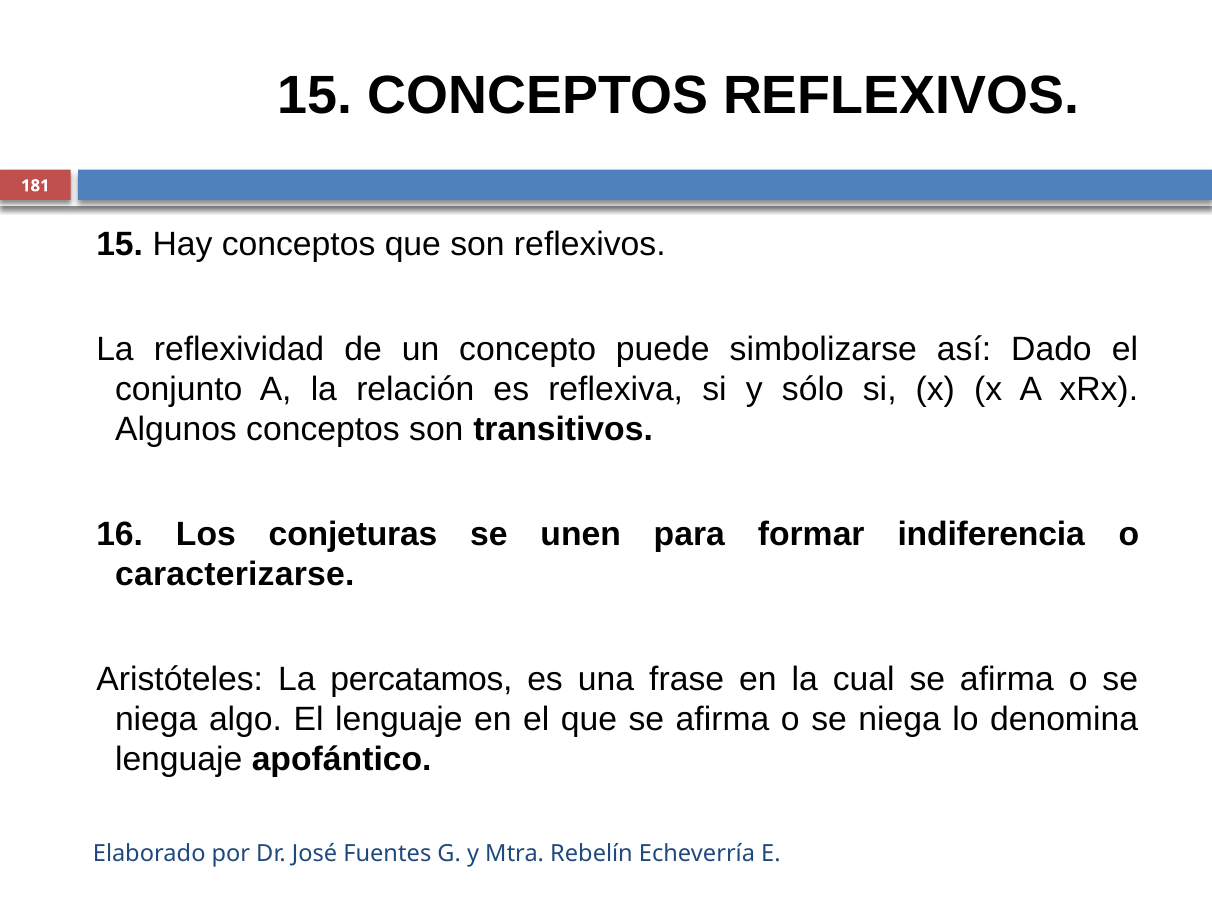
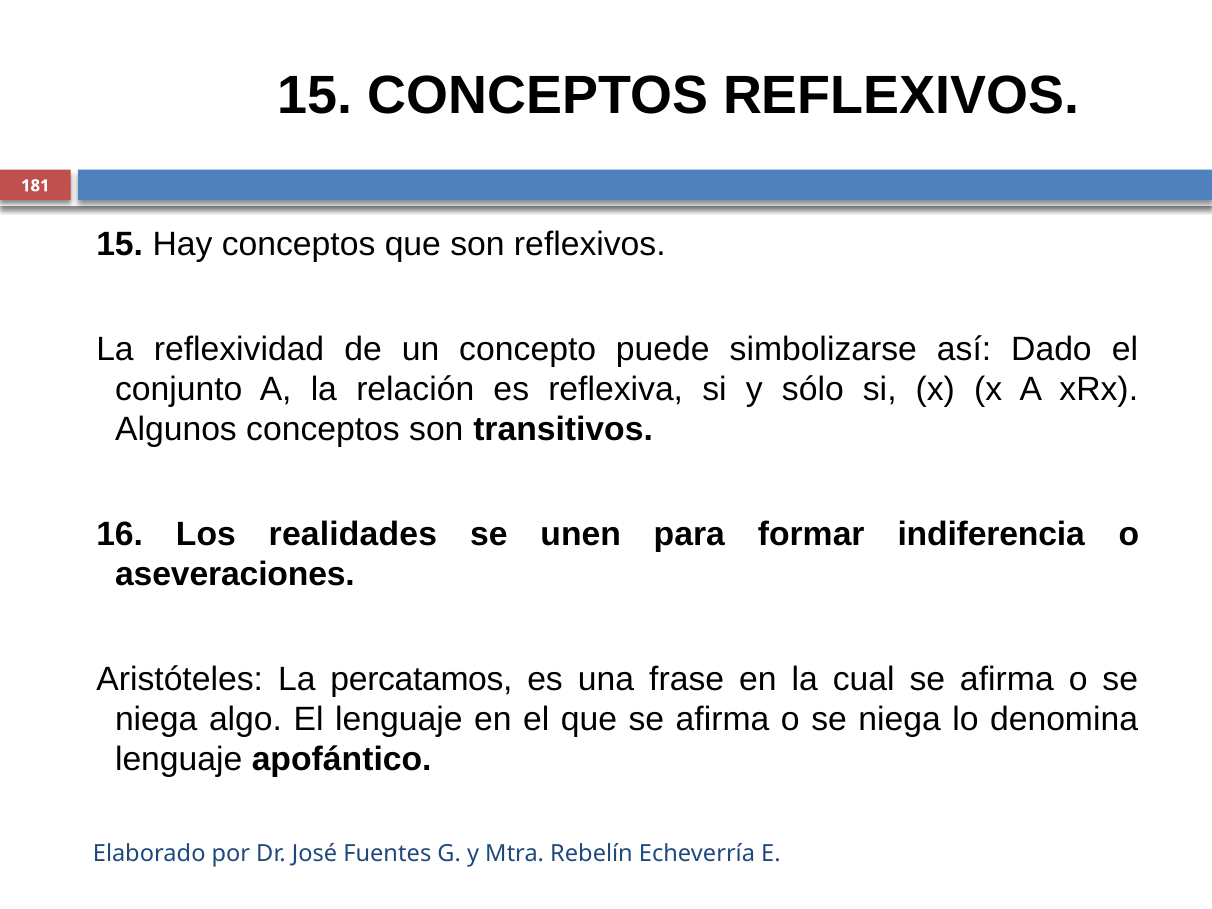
conjeturas: conjeturas -> realidades (353, 534)
caracterizarse: caracterizarse -> aseveraciones (235, 575)
